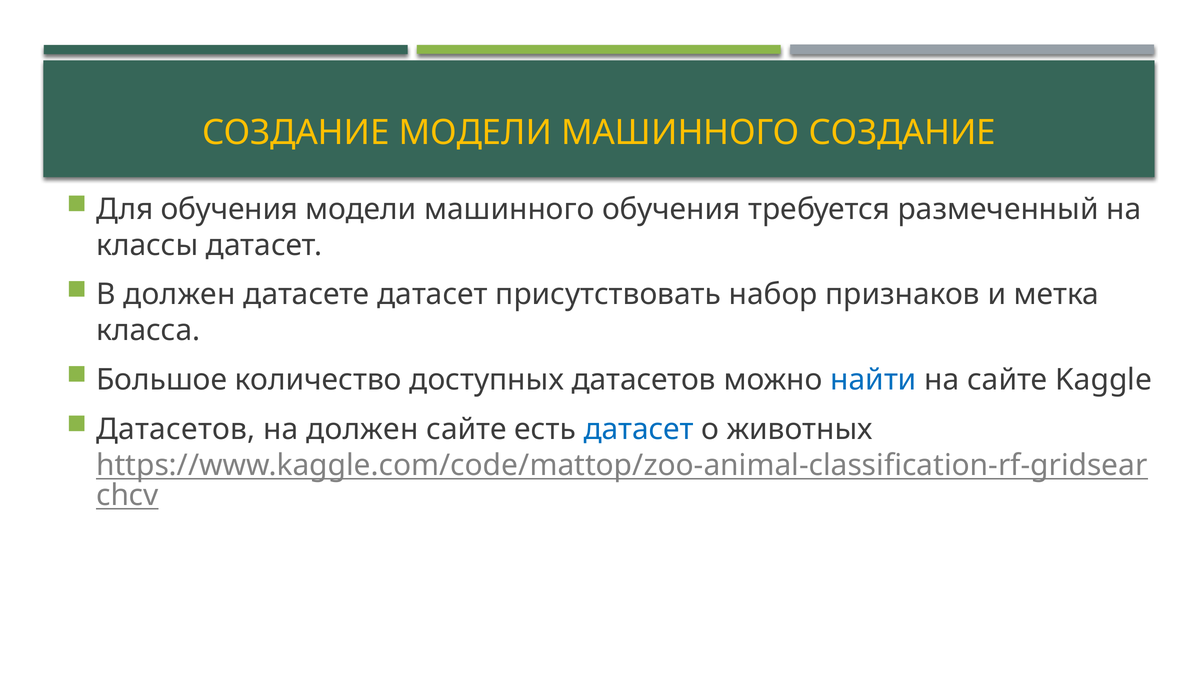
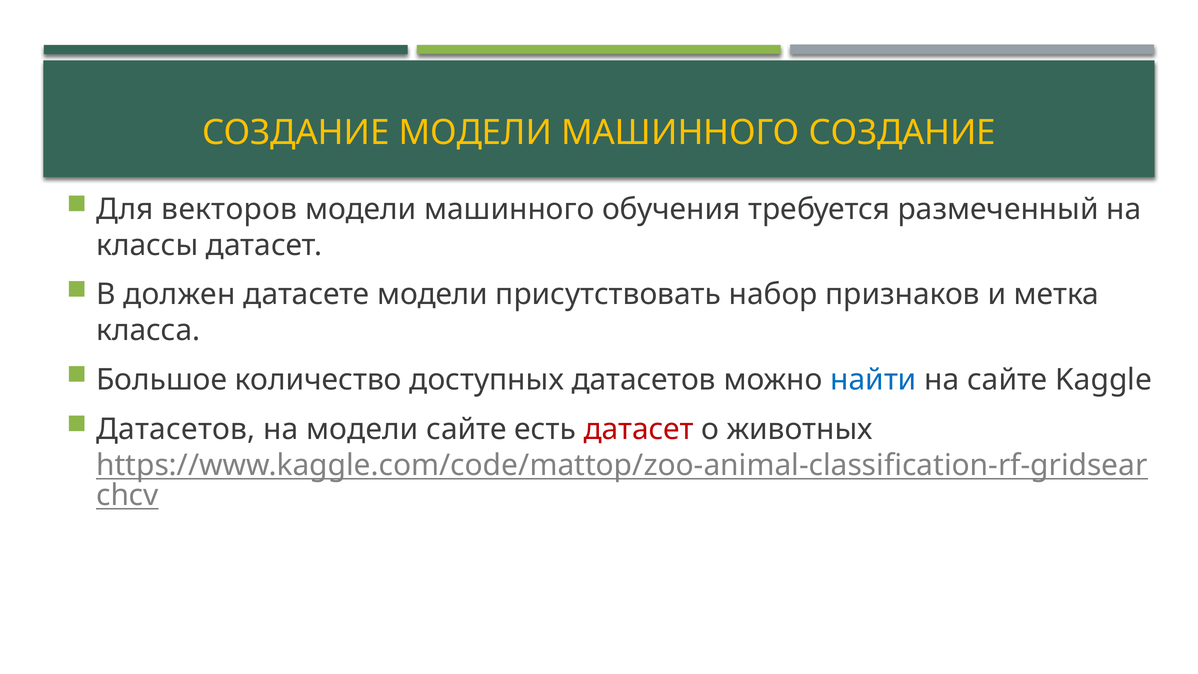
Для обучения: обучения -> векторов (229, 209)
датасете датасет: датасет -> модели (433, 295)
на должен: должен -> модели (362, 429)
датасет colour: blue -> red (639, 429)
